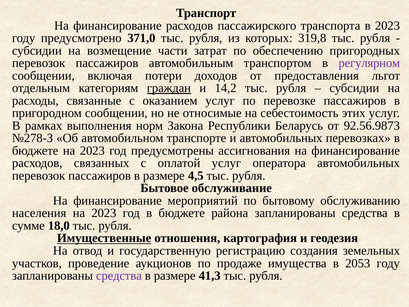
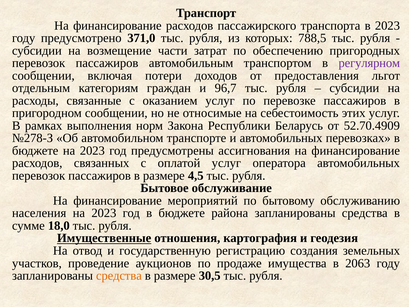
319,8: 319,8 -> 788,5 (312, 38)
граждан underline: present -> none (169, 88)
14,2: 14,2 -> 96,7 (226, 88)
92.56.9873: 92.56.9873 -> 52.70.4909 (372, 126)
2053: 2053 -> 2063 (358, 263)
средства colour: purple -> orange (119, 275)
41,3: 41,3 -> 30,5 (210, 275)
